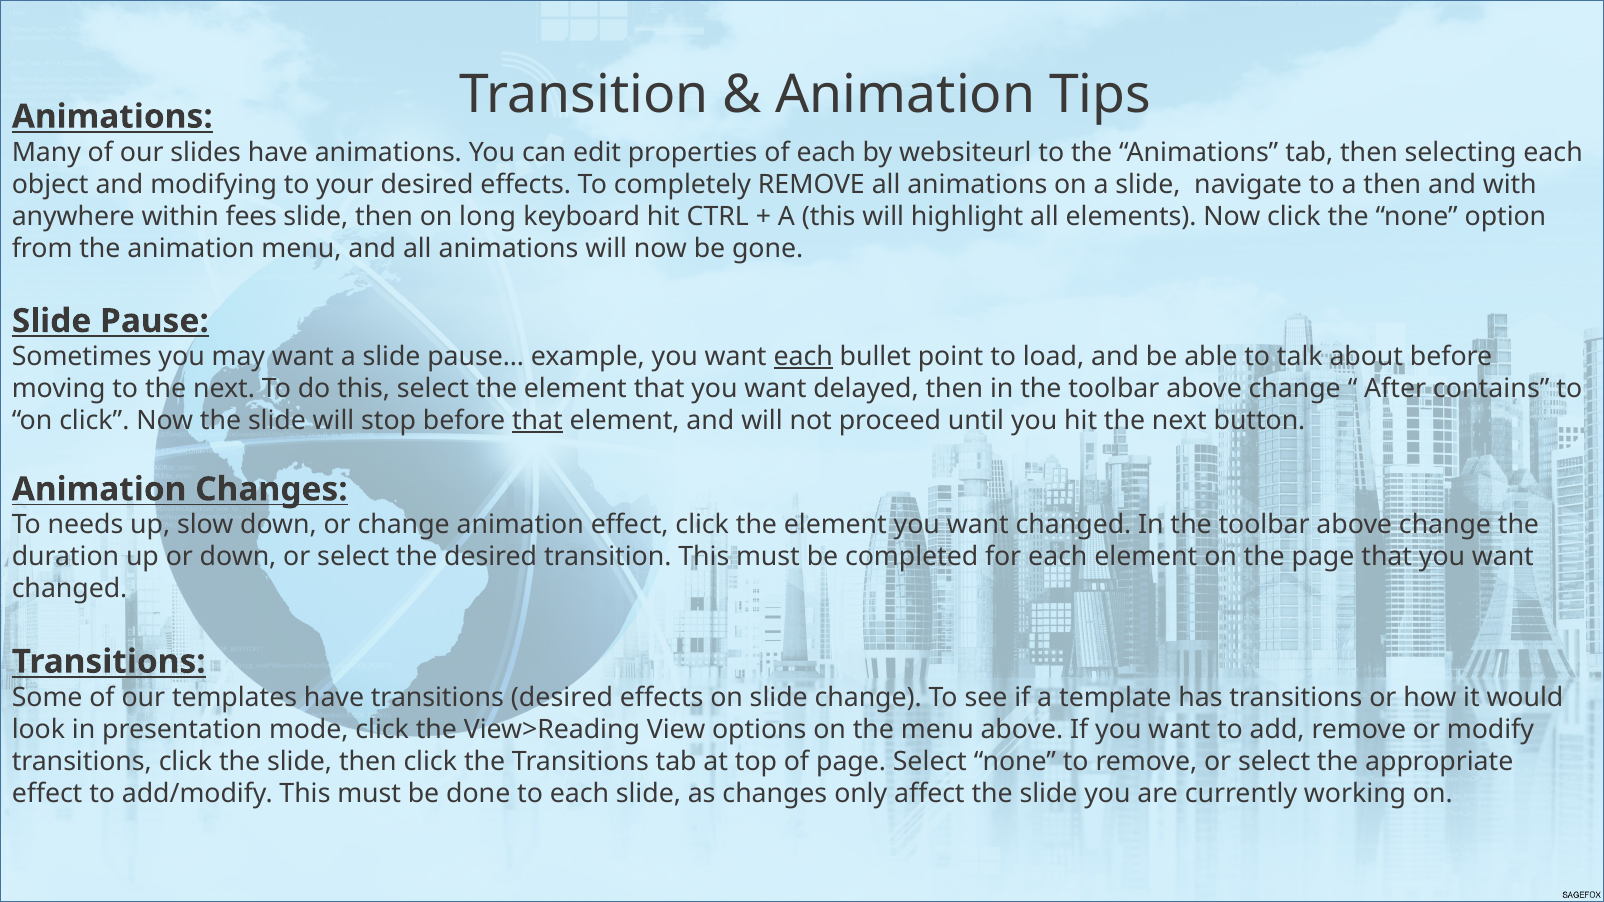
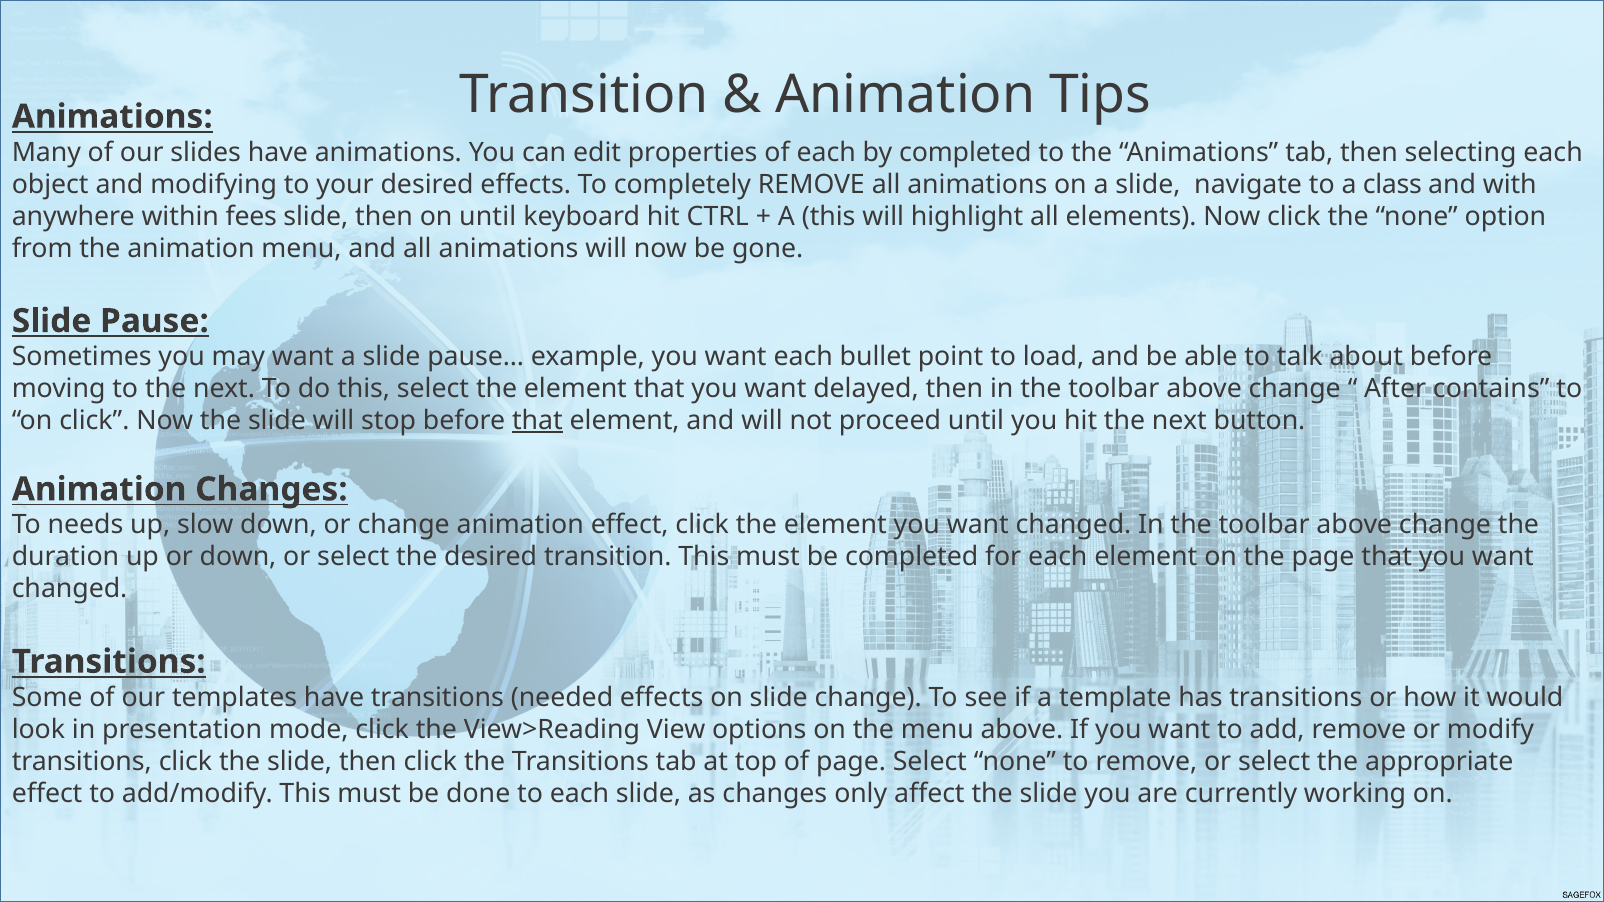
by websiteurl: websiteurl -> completed (965, 152)
a then: then -> class (1392, 184)
on long: long -> until (488, 216)
each underline: present -> none (803, 357)
transitions desired: desired -> needed (562, 697)
